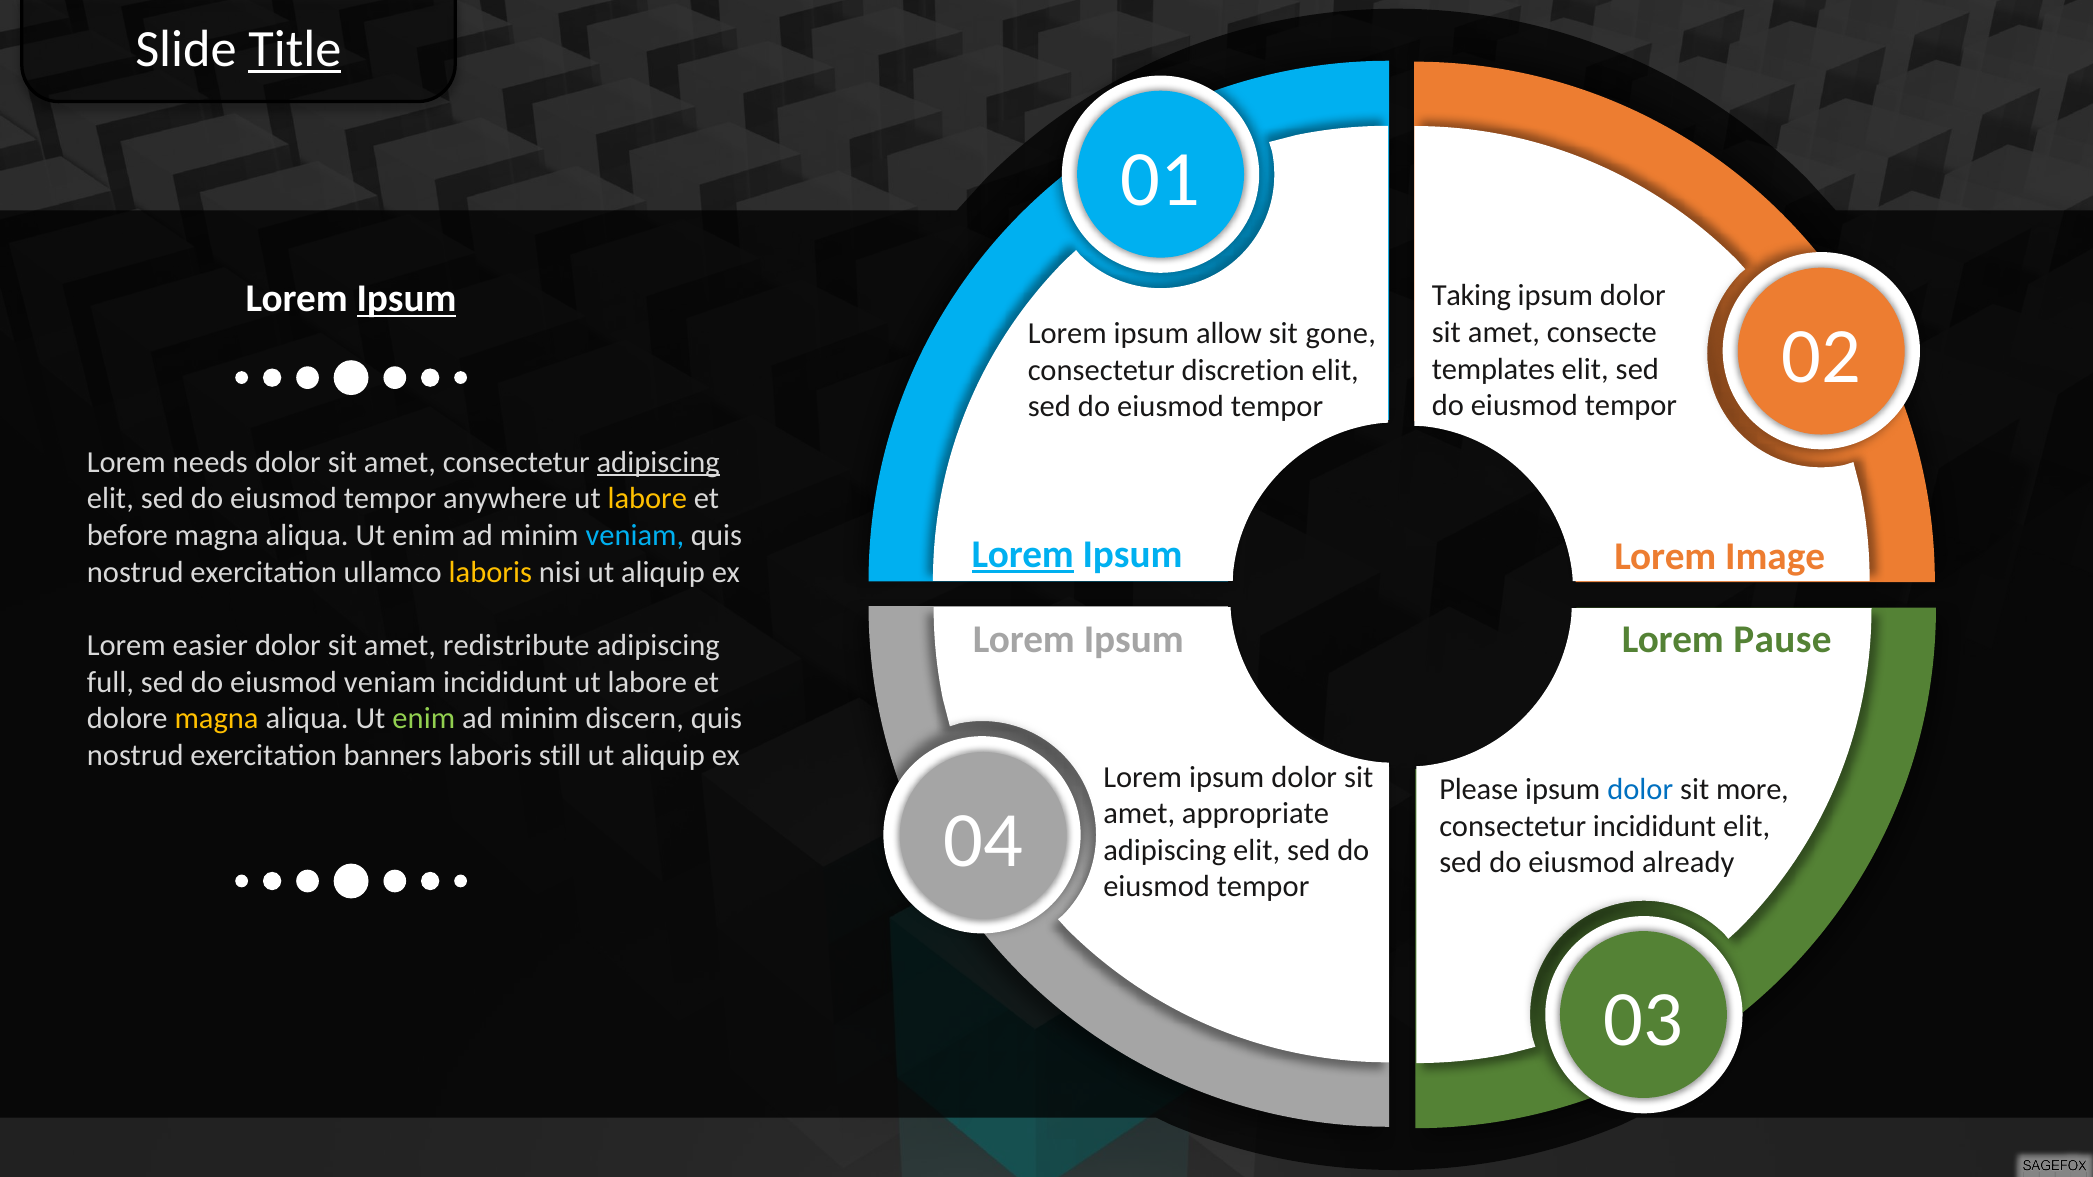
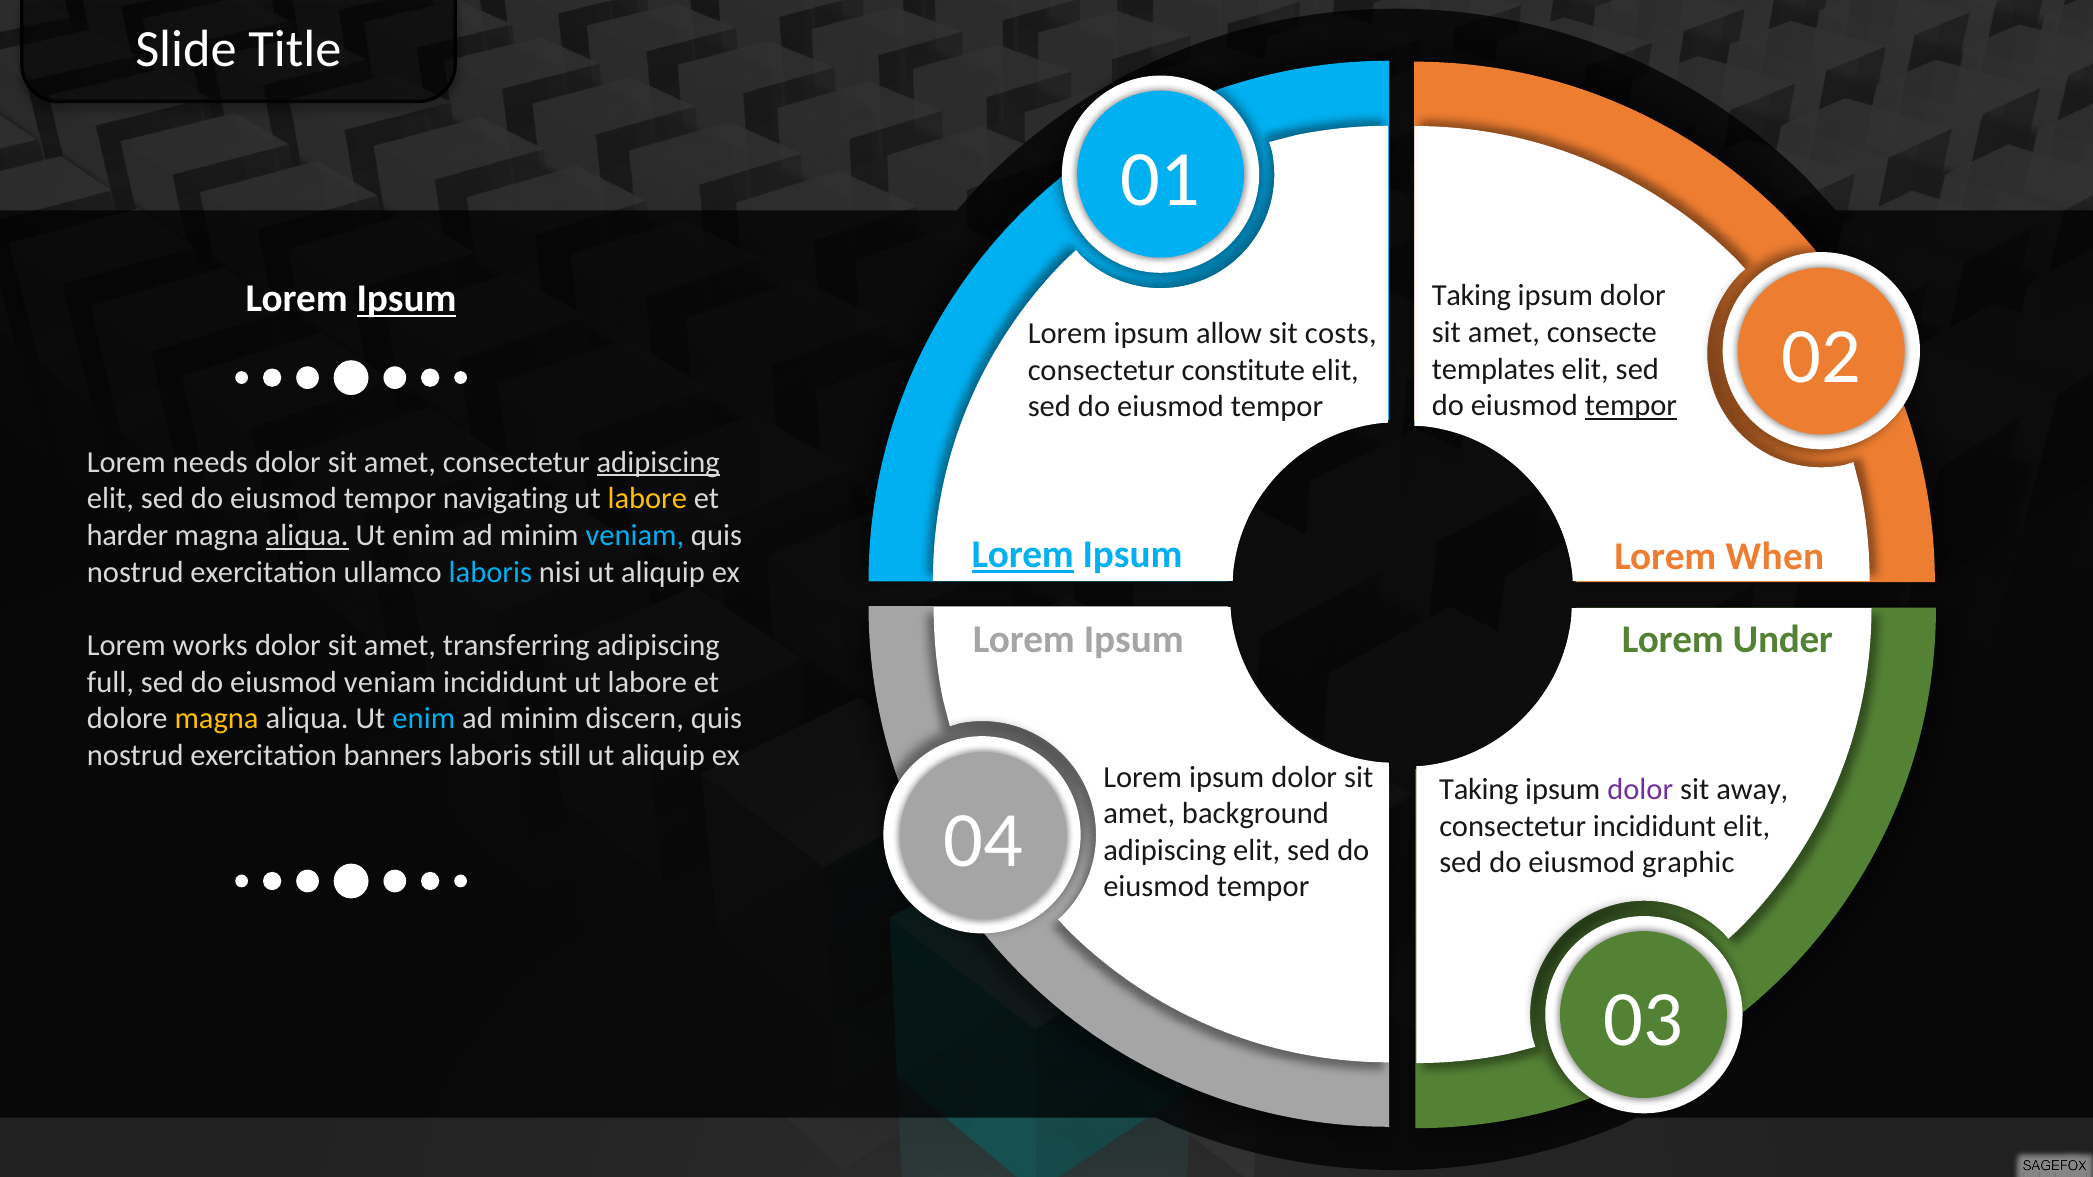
Title underline: present -> none (295, 49)
gone: gone -> costs (1341, 334)
discretion: discretion -> constitute (1243, 370)
tempor underline: none -> present (1631, 406)
anywhere: anywhere -> navigating (505, 499)
before: before -> harder (127, 536)
aliqua underline: none -> present (307, 536)
Image: Image -> When (1775, 557)
laboris colour: yellow -> light blue (490, 572)
Pause: Pause -> Under (1783, 640)
easier: easier -> works (210, 646)
redistribute: redistribute -> transferring (516, 646)
enim colour: light green -> light blue (424, 719)
Please: Please -> Taking (1479, 790)
dolor colour: blue -> purple (1640, 790)
more: more -> away (1752, 790)
appropriate: appropriate -> background (1255, 814)
already: already -> graphic (1688, 863)
